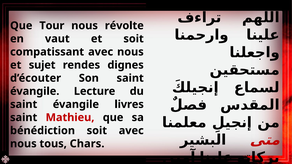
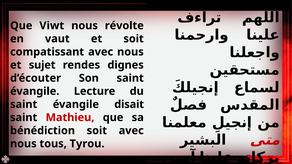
Tour: Tour -> Viwt (52, 26)
livres: livres -> disait (129, 104)
Chars: Chars -> Tyrou (87, 144)
